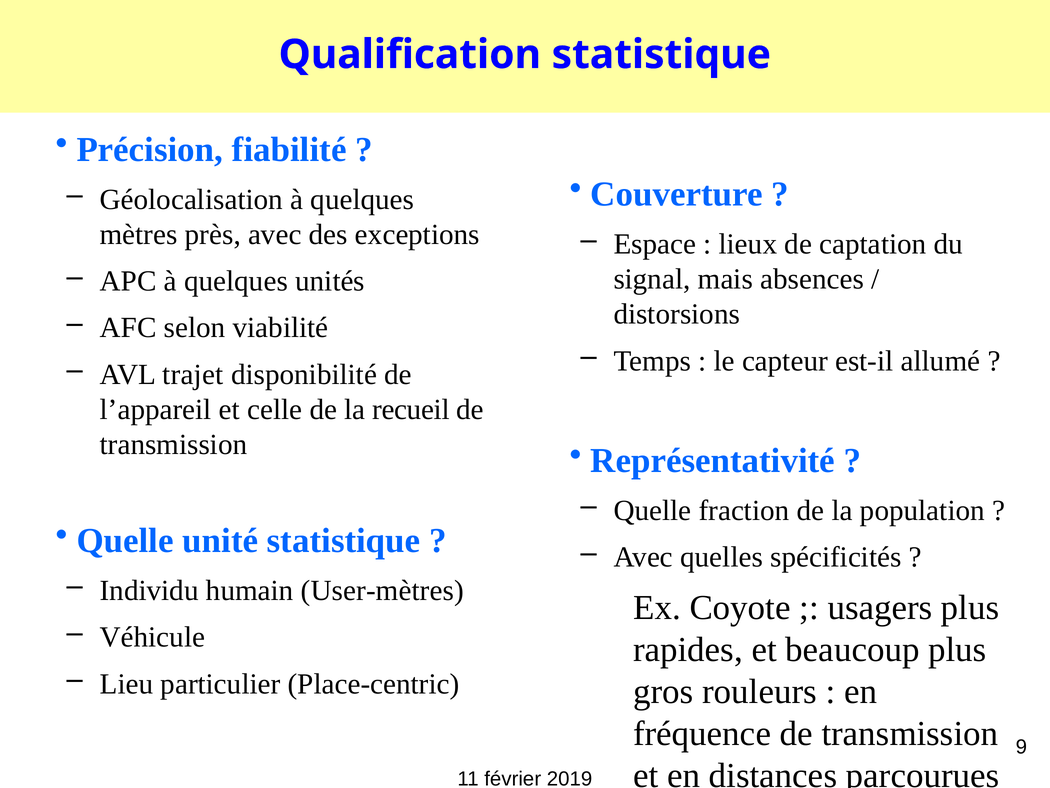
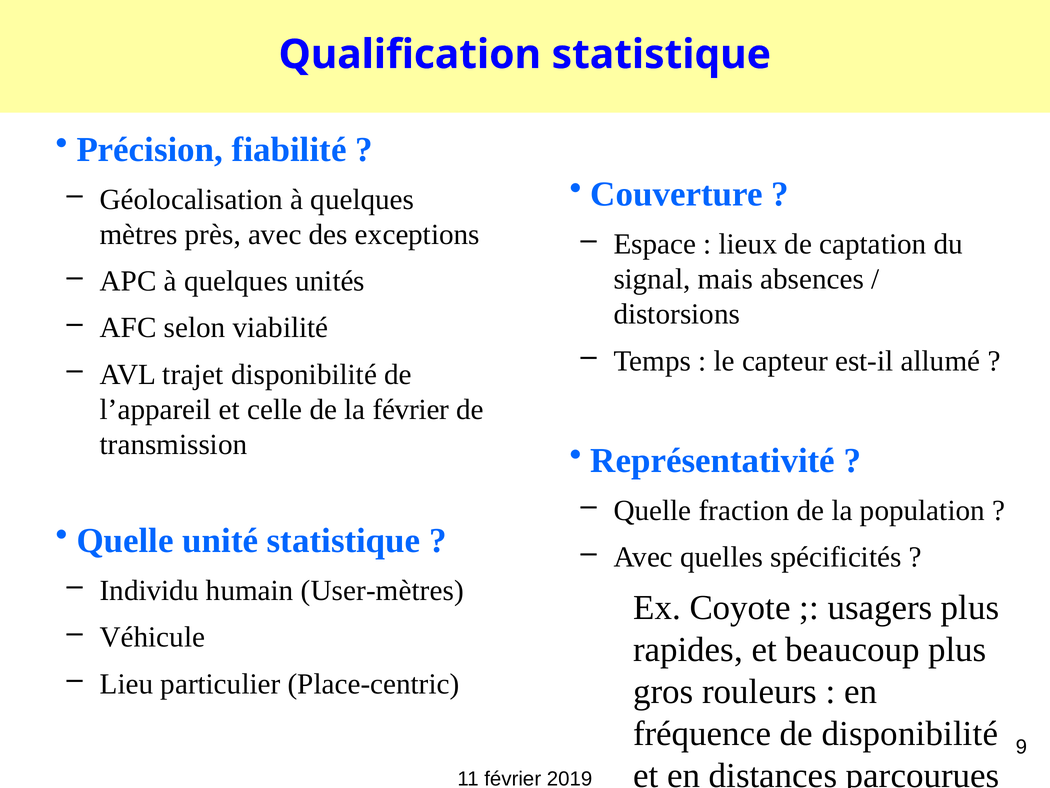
la recueil: recueil -> février (411, 409)
fréquence de transmission: transmission -> disponibilité (910, 733)
